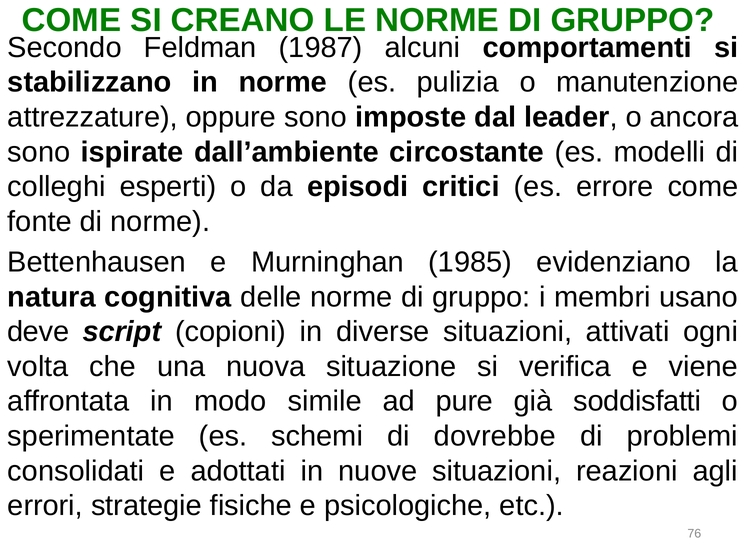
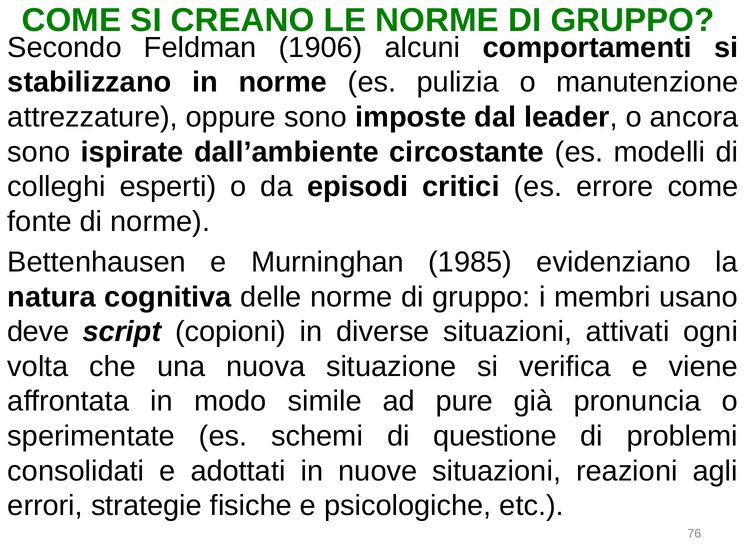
1987: 1987 -> 1906 (321, 48)
soddisfatti: soddisfatti -> pronuncia (637, 402)
dovrebbe: dovrebbe -> questione (495, 437)
